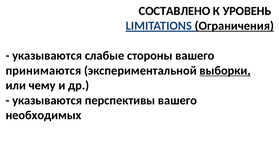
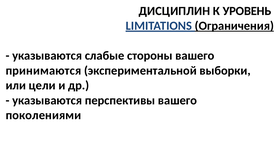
СОСТАВЛЕНО: СОСТАВЛЕНО -> ДИСЦИПЛИН (174, 11)
выборки underline: present -> none (225, 71)
чему: чему -> цели (42, 85)
необходимых: необходимых -> поколениями (43, 115)
